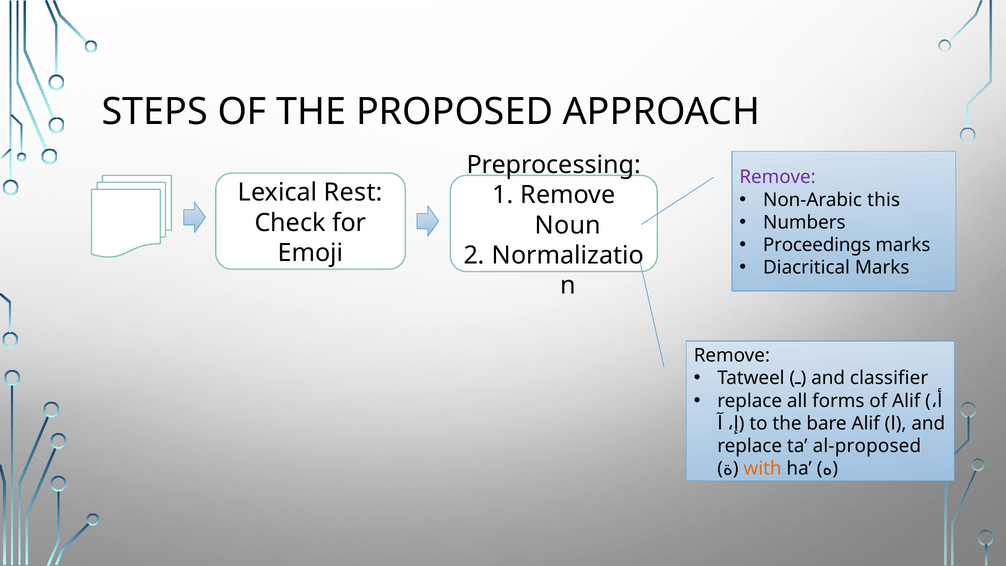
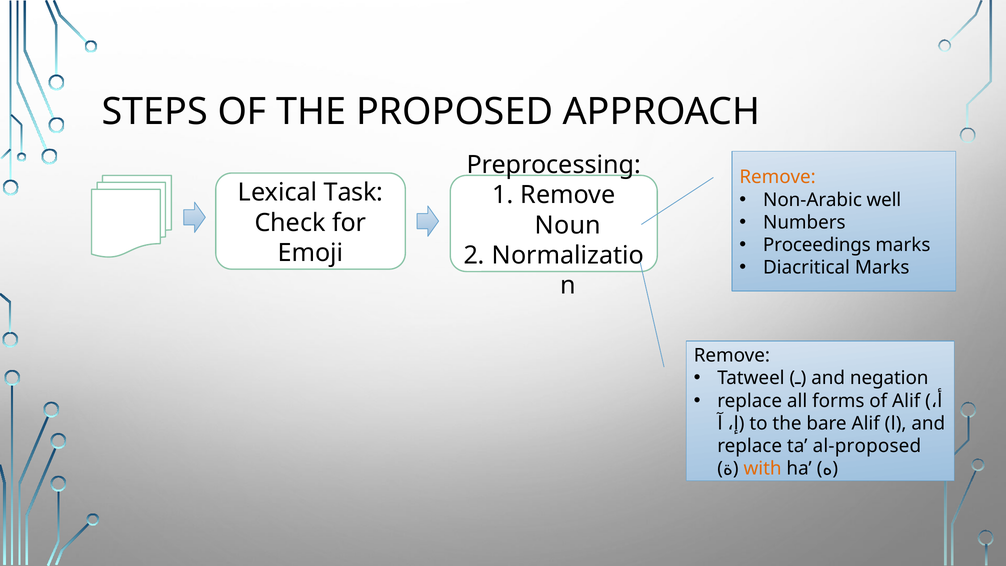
Remove colour: purple -> orange (778, 177)
Rest: Rest -> Task (353, 193)
this: this -> well (884, 200)
classifier: classifier -> negation (889, 378)
